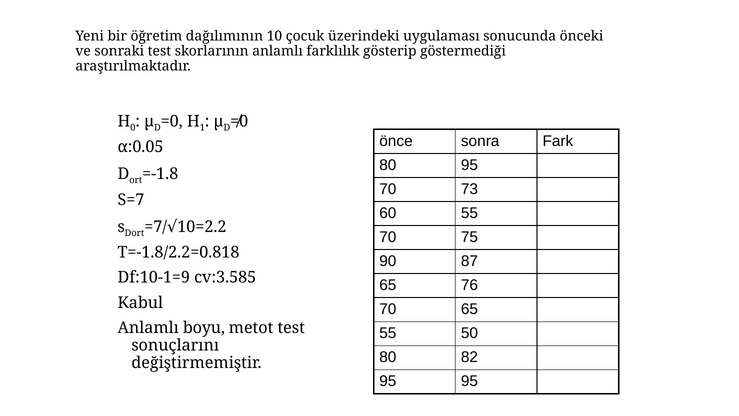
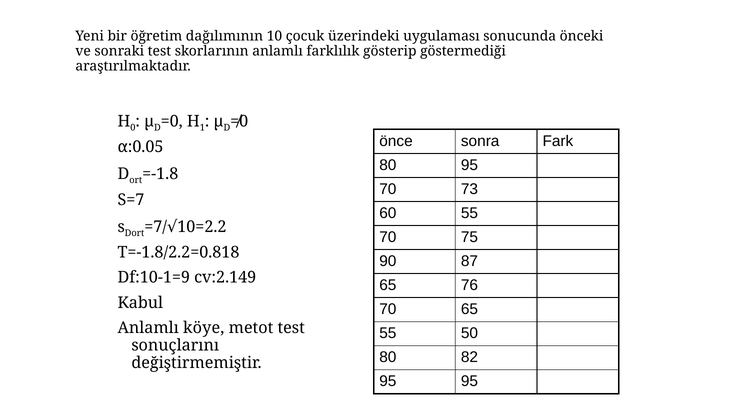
cv:3.585: cv:3.585 -> cv:2.149 (225, 277)
boyu: boyu -> köye (204, 328)
